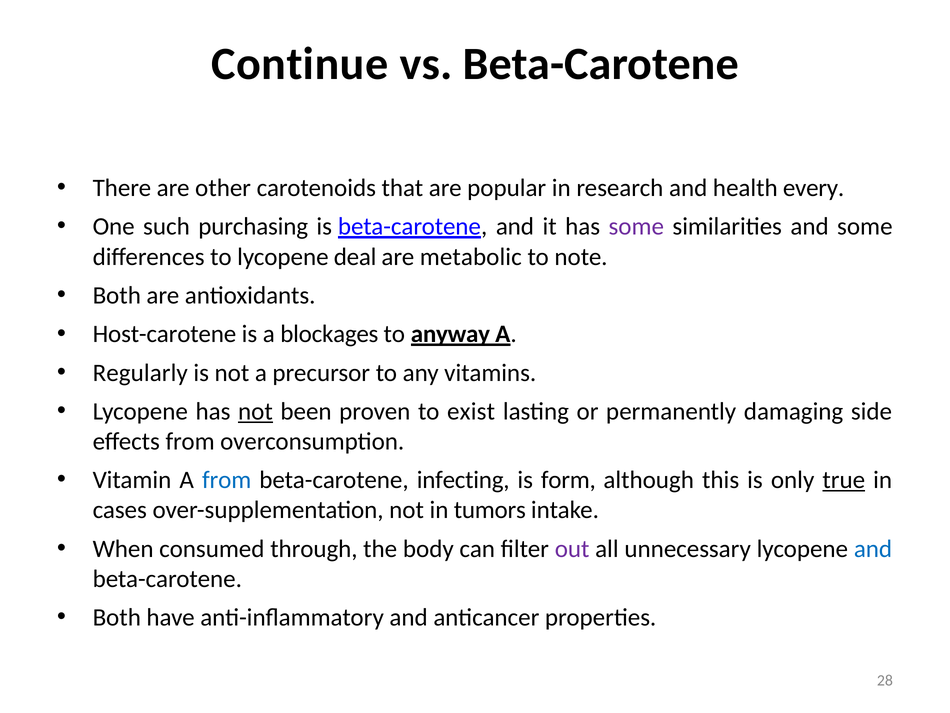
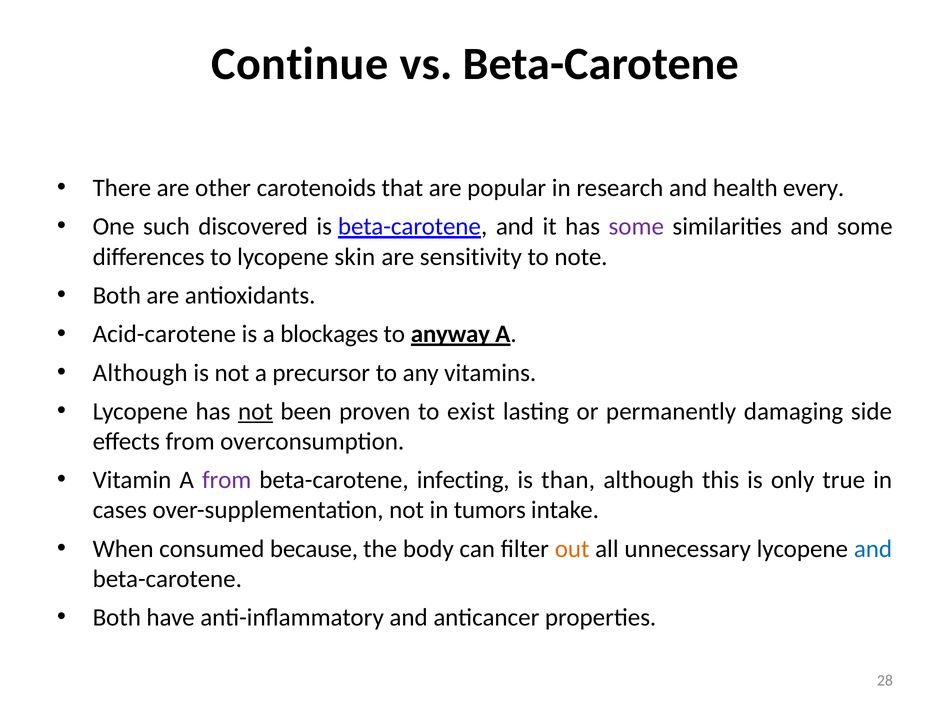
purchasing: purchasing -> discovered (253, 226)
deal: deal -> skin (355, 257)
metabolic: metabolic -> sensitivity (471, 257)
Host-carotene: Host-carotene -> Acid-carotene (164, 334)
Regularly: Regularly -> Although (140, 373)
from colour: blue -> purple (227, 480)
form: form -> than (568, 480)
true underline: present -> none (844, 480)
through: through -> because (314, 548)
out colour: purple -> orange (572, 548)
